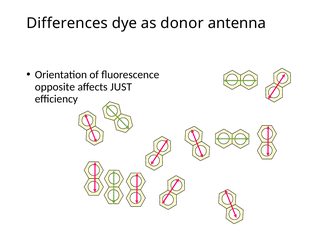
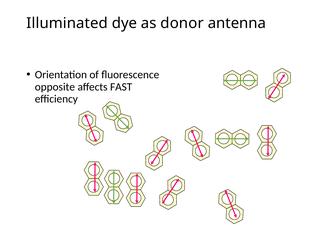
Differences: Differences -> Illuminated (67, 23)
JUST: JUST -> FAST (121, 87)
